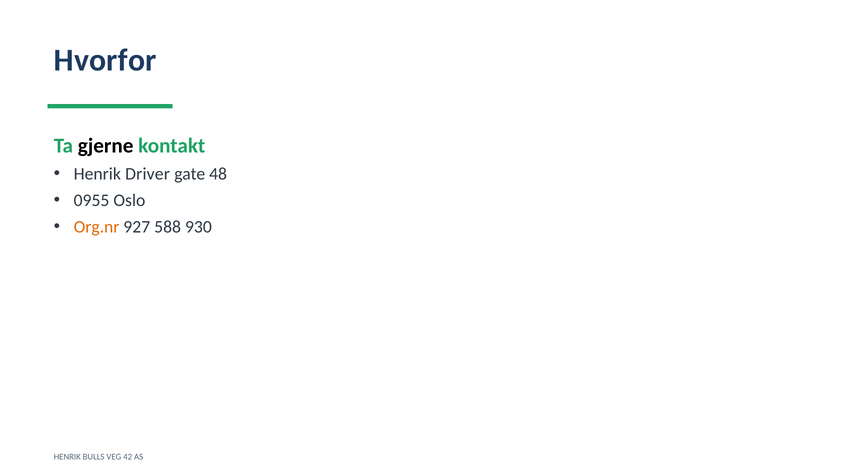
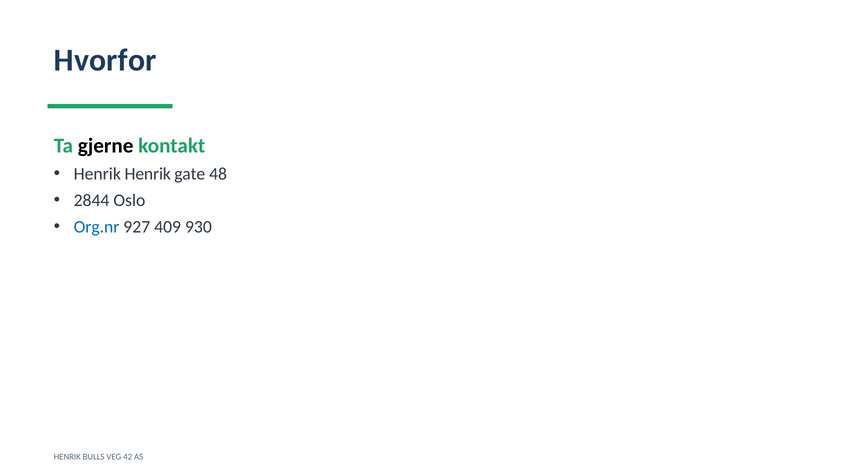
Henrik Driver: Driver -> Henrik (148, 174)
0955: 0955 -> 2844 (92, 200)
Org.nr colour: orange -> blue (97, 227)
588: 588 -> 409 (168, 227)
